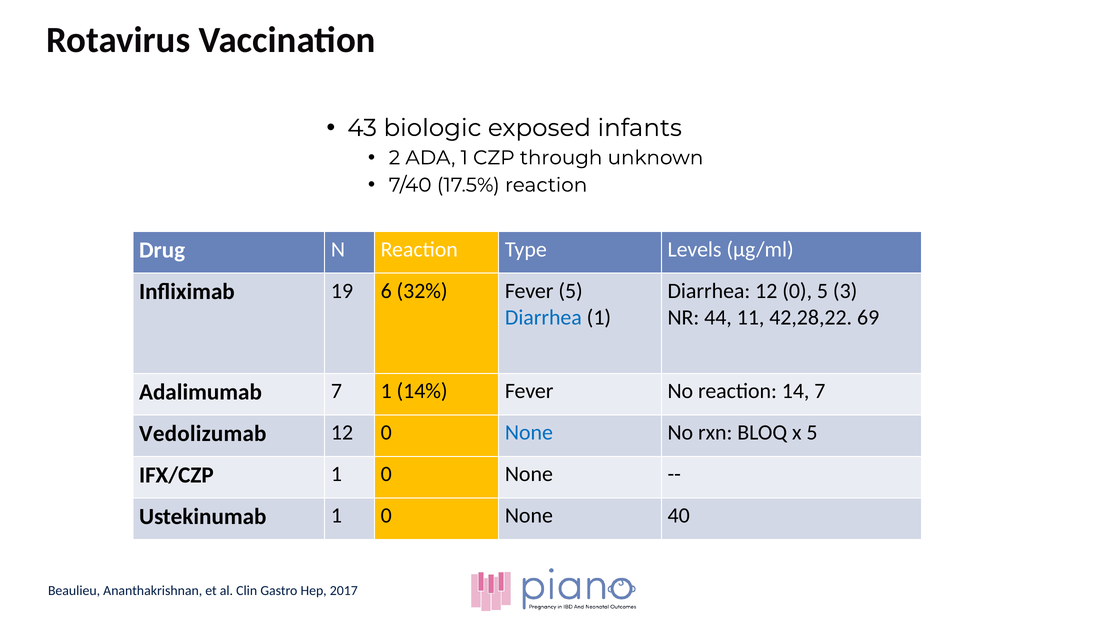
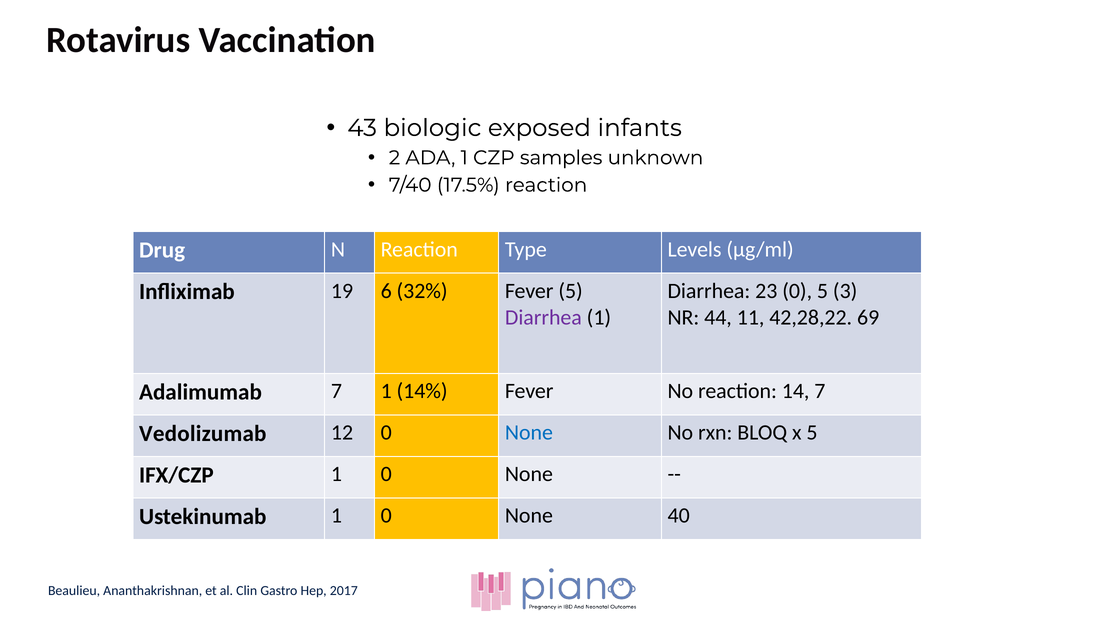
through: through -> samples (561, 158)
Diarrhea 12: 12 -> 23 (766, 291)
Diarrhea colour: blue -> purple (543, 318)
